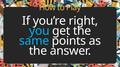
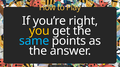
you colour: light blue -> yellow (39, 31)
